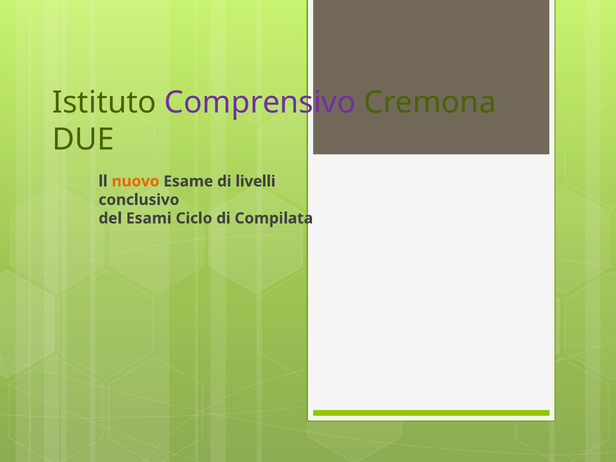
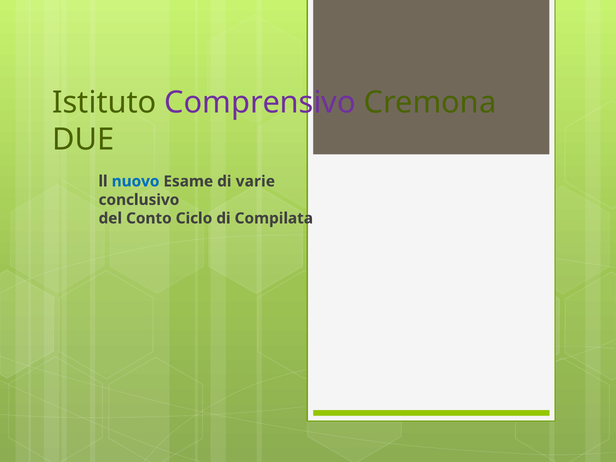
nuovo colour: orange -> blue (136, 181)
livelli: livelli -> varie (255, 181)
Esami: Esami -> Conto (149, 218)
